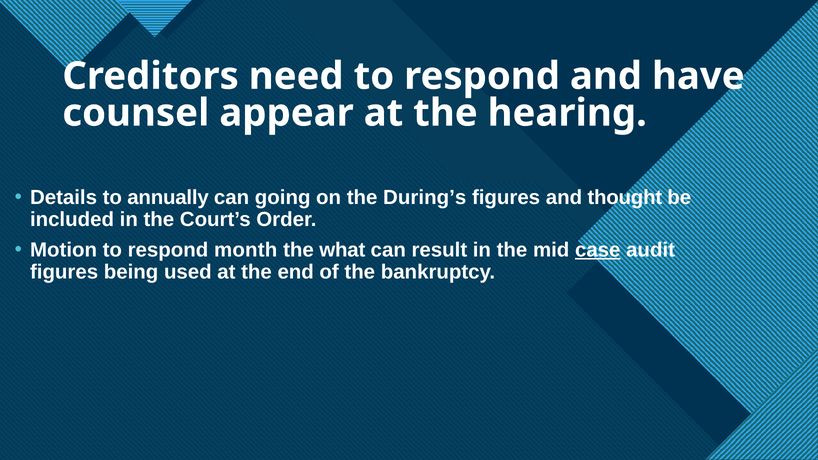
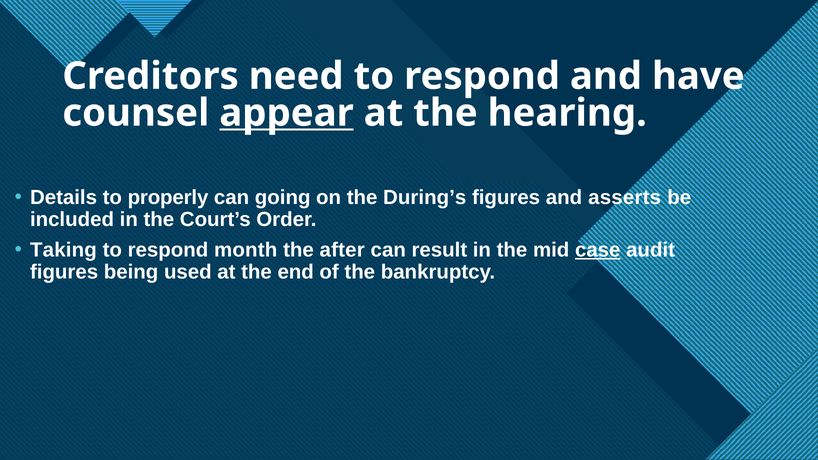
appear underline: none -> present (287, 113)
annually: annually -> properly (168, 197)
thought: thought -> asserts (625, 197)
Motion: Motion -> Taking (63, 250)
what: what -> after (342, 250)
